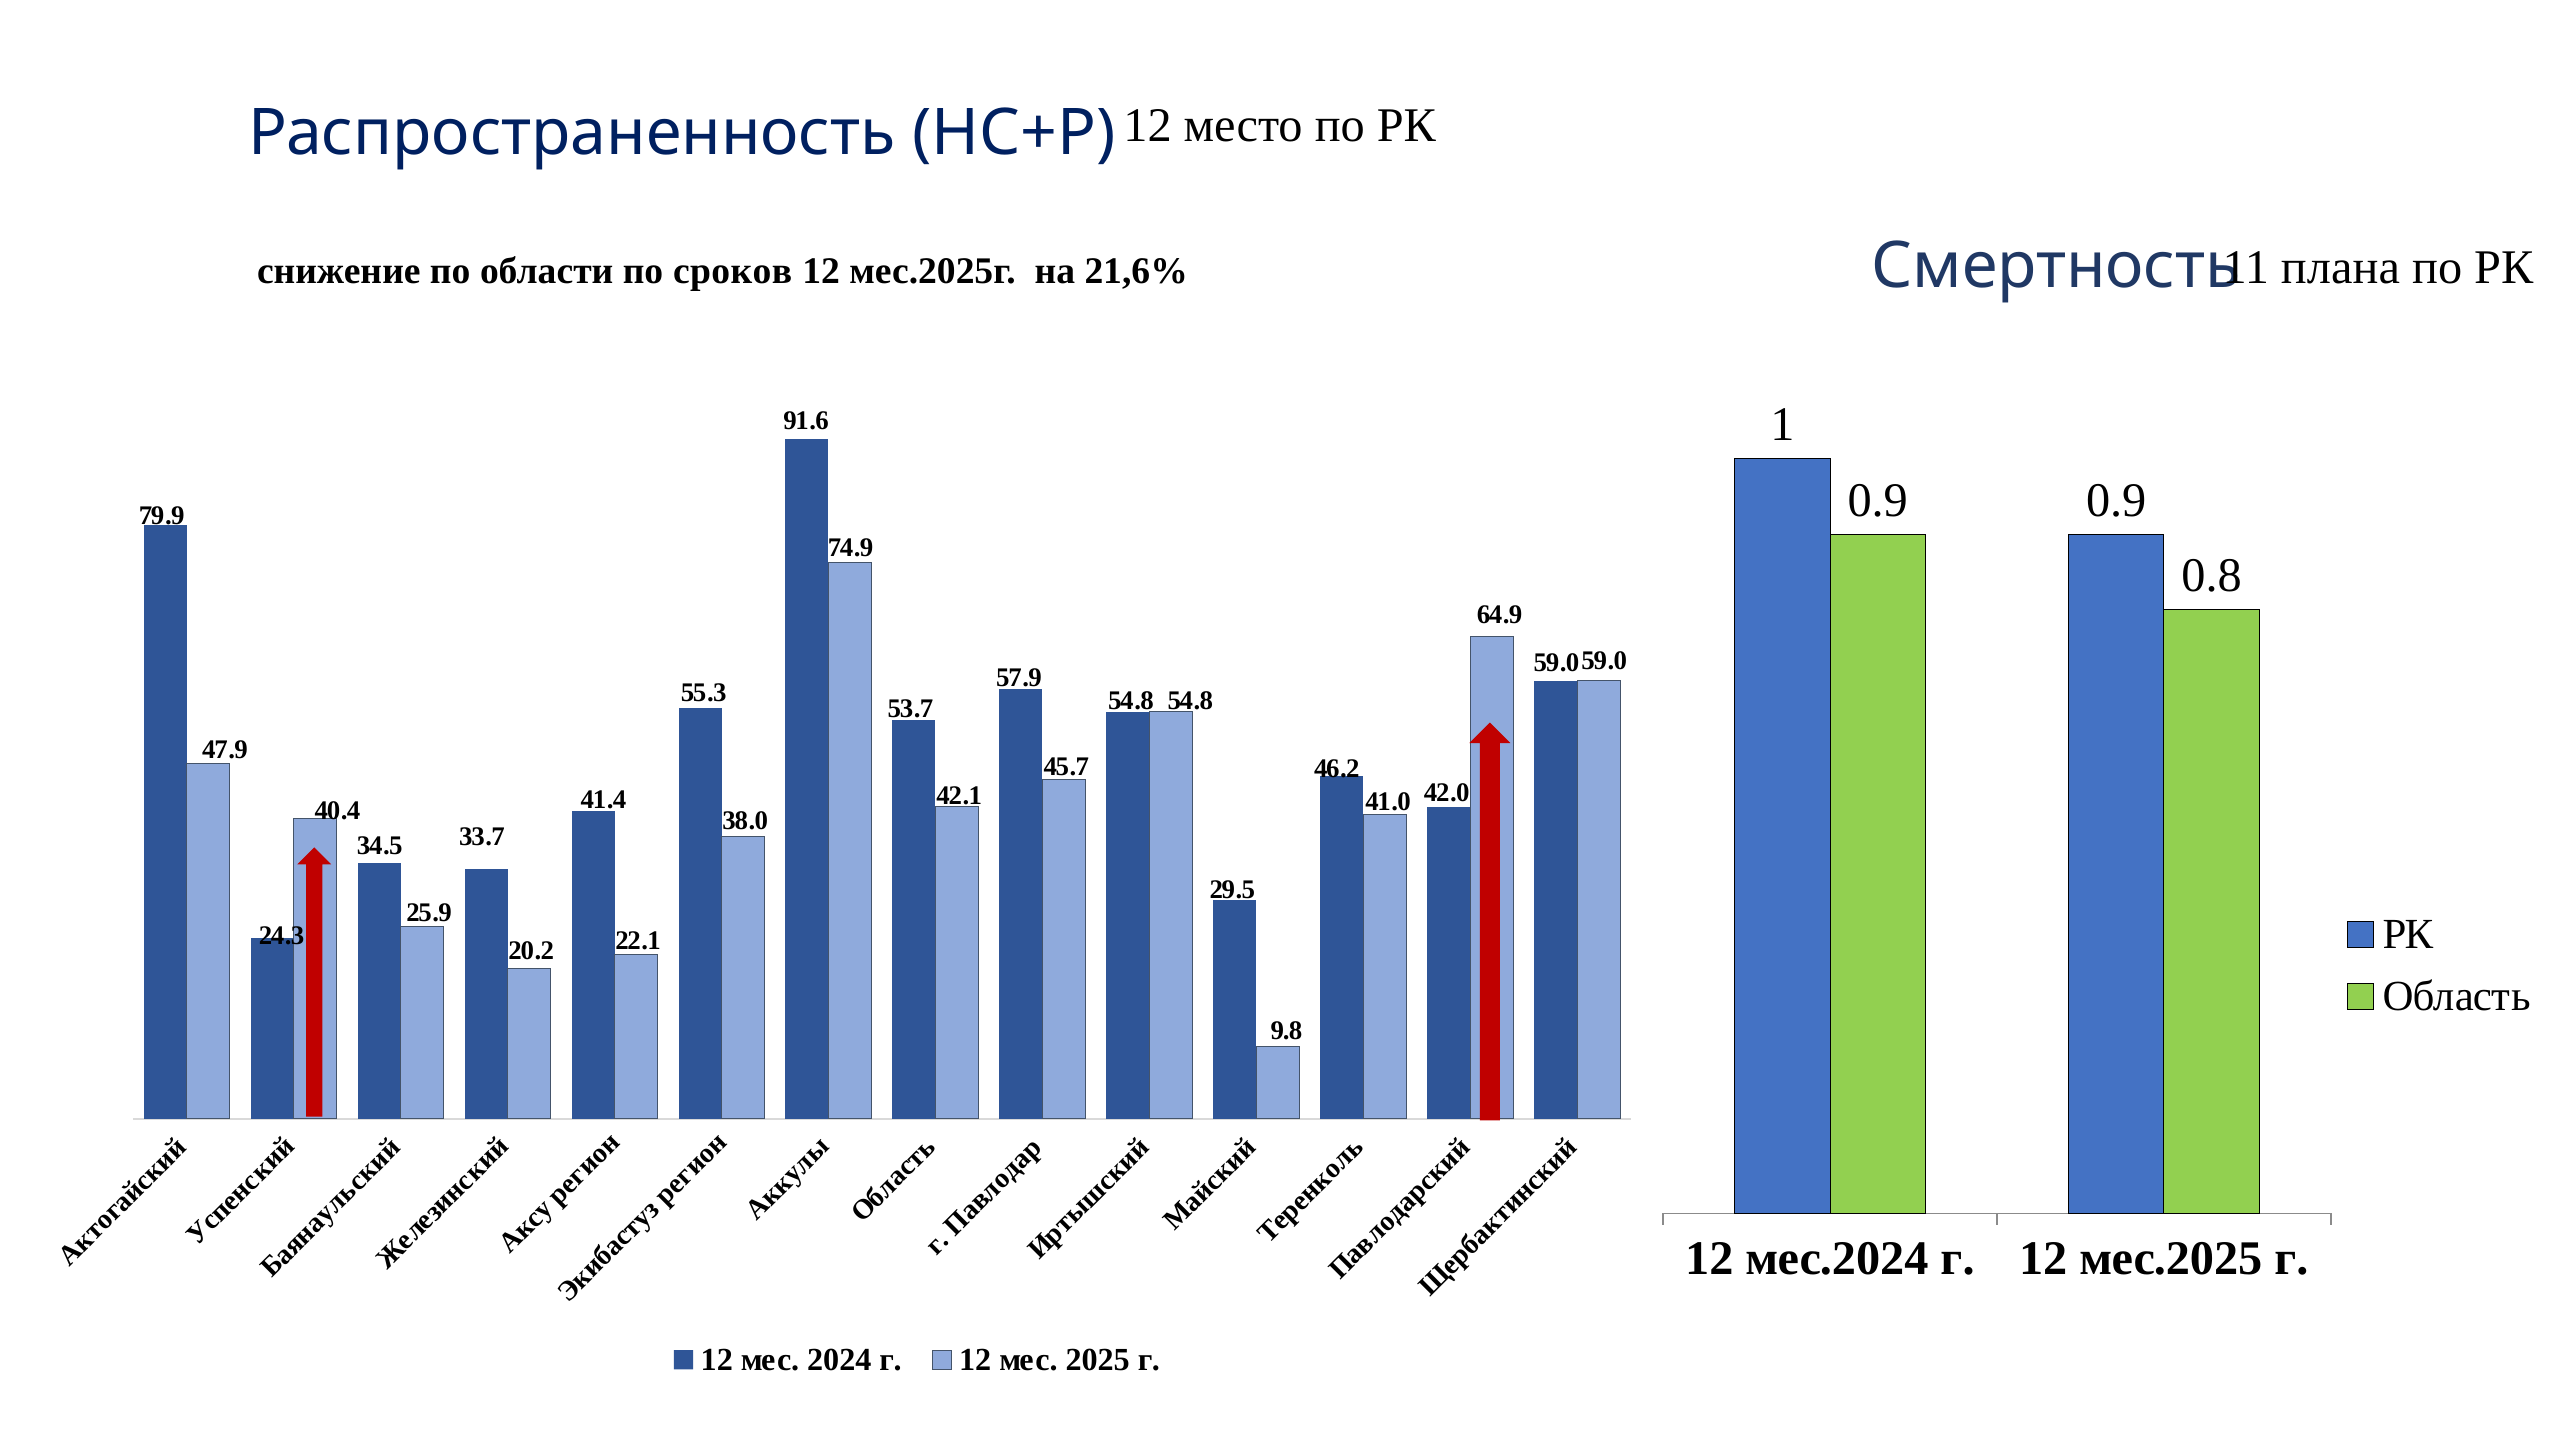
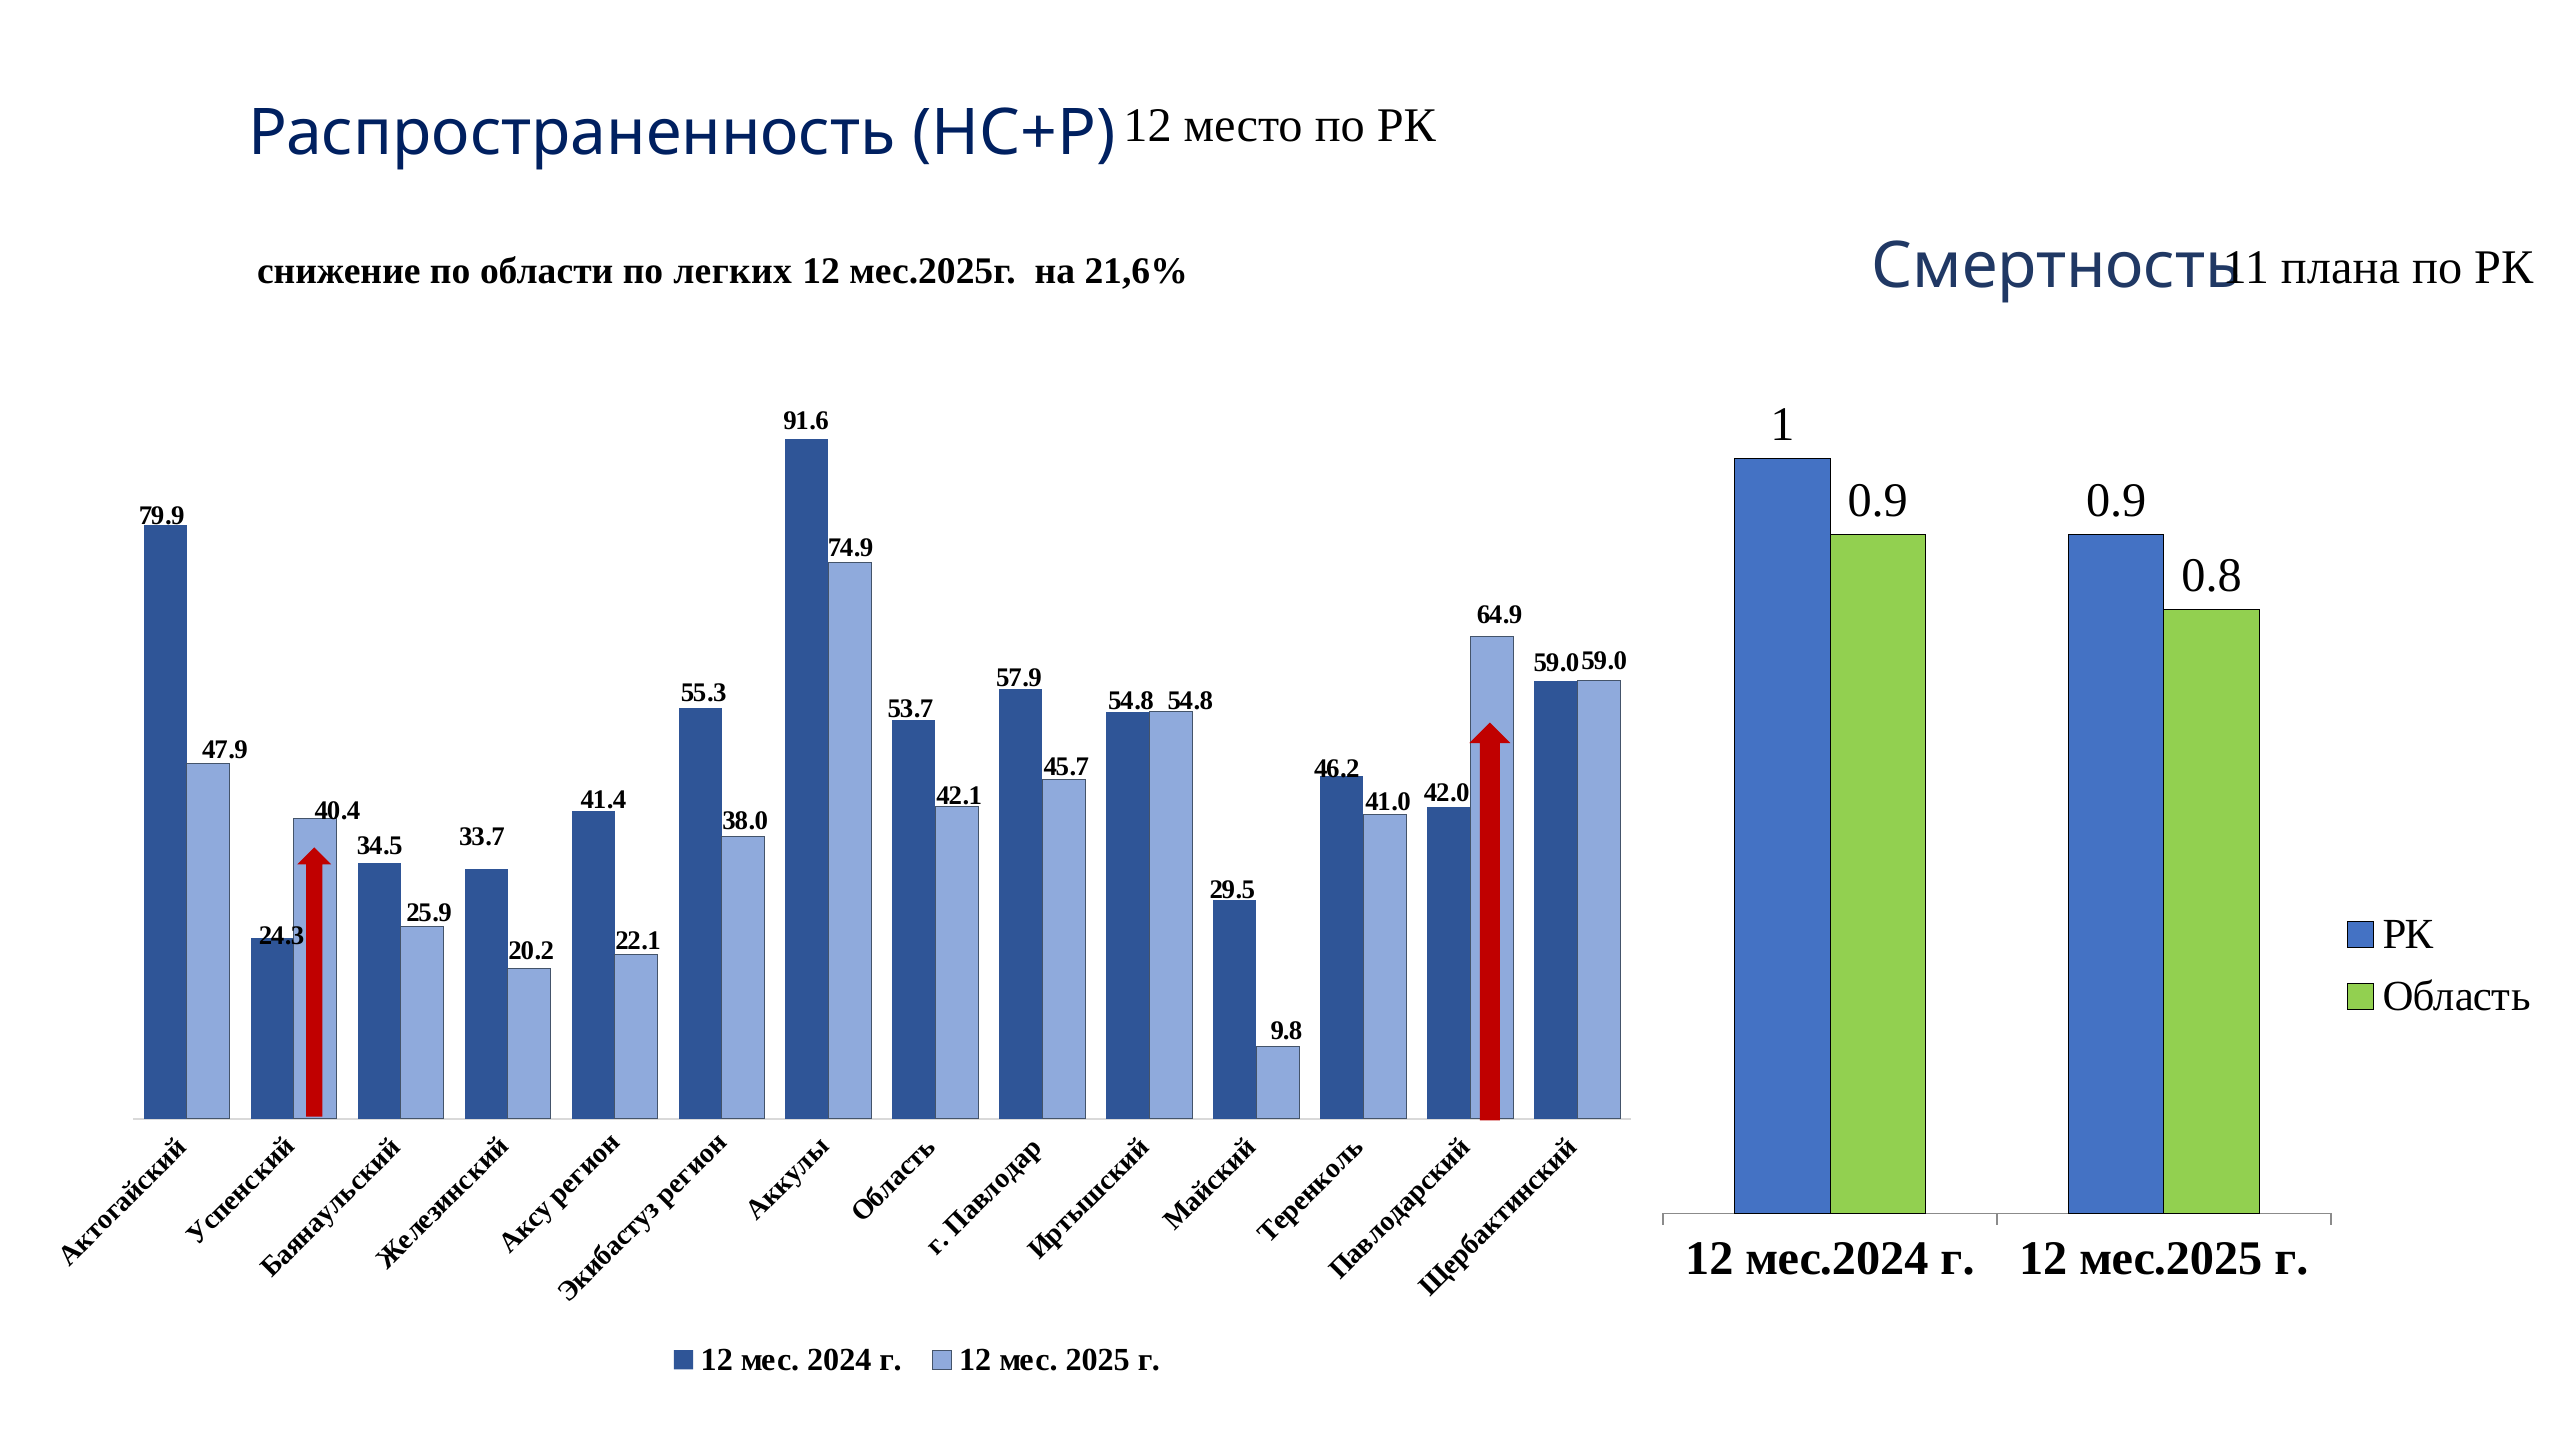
сроков: сроков -> легких (733, 271)
